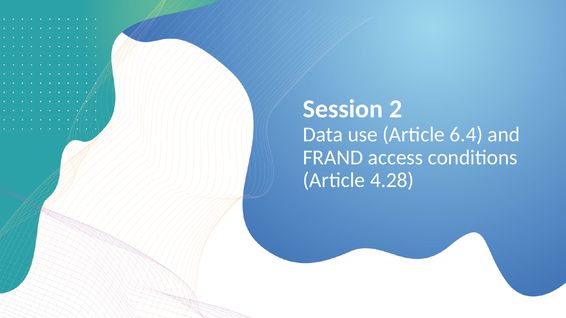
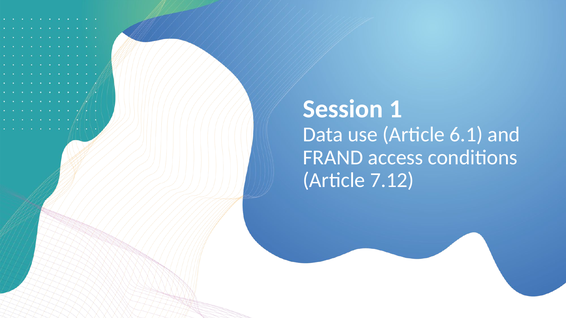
2: 2 -> 1 (396, 109)
6.4: 6.4 -> 6.1 (466, 135)
4.28: 4.28 -> 7.12 (392, 181)
